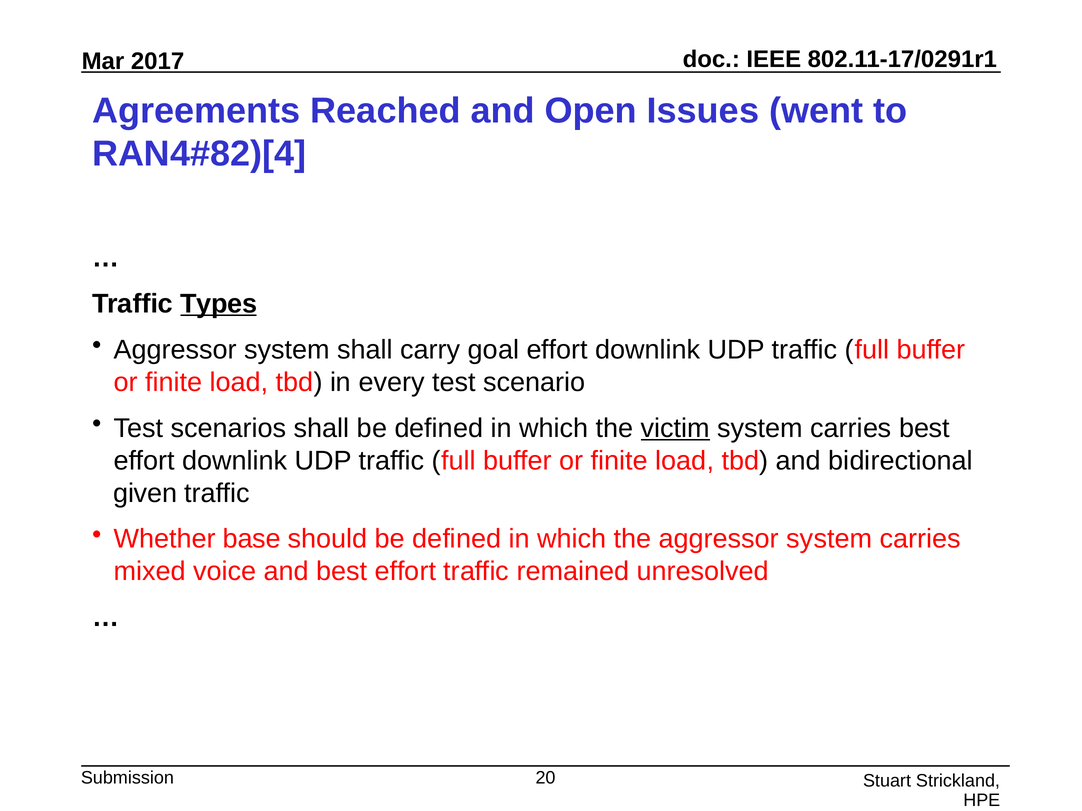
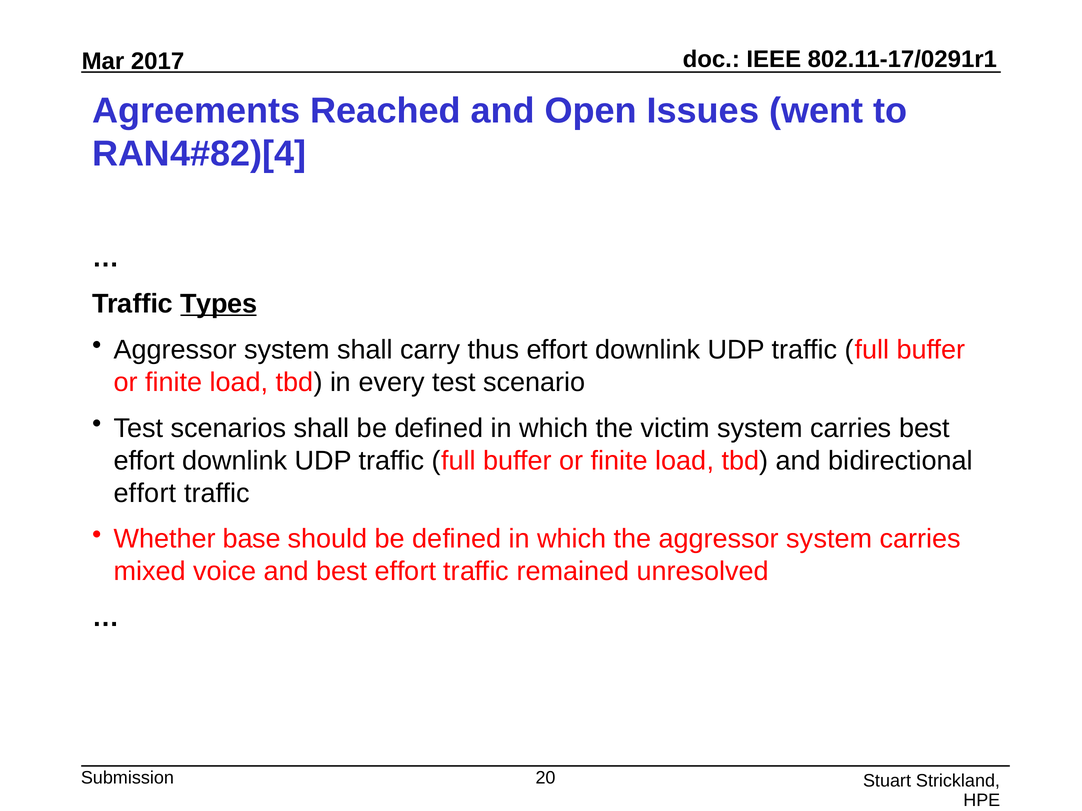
goal: goal -> thus (494, 350)
victim underline: present -> none (675, 428)
given: given -> effort (145, 493)
